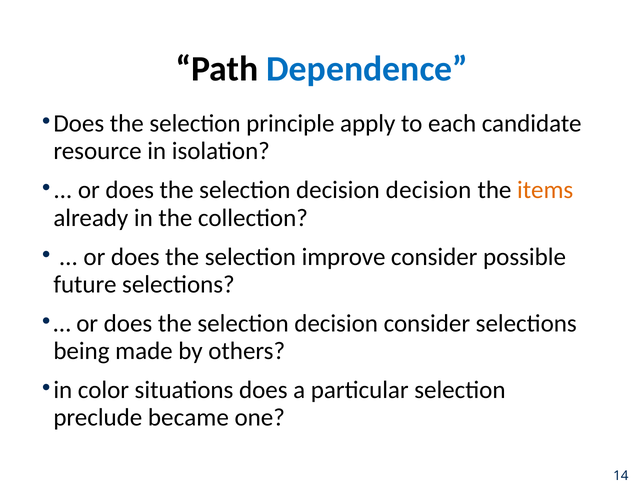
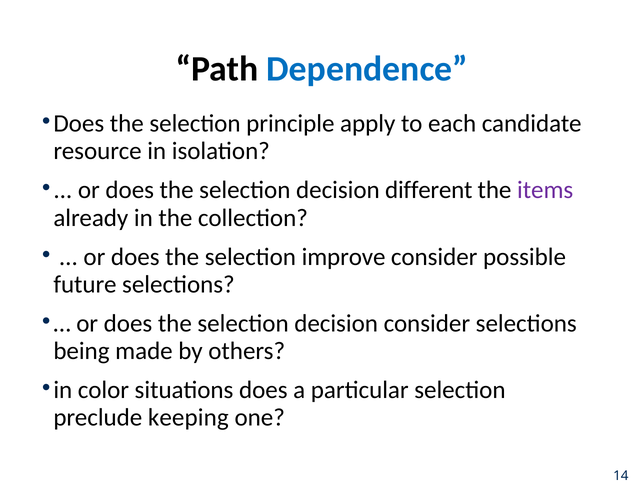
decision decision: decision -> different (429, 190)
items colour: orange -> purple (545, 190)
became: became -> keeping (188, 418)
